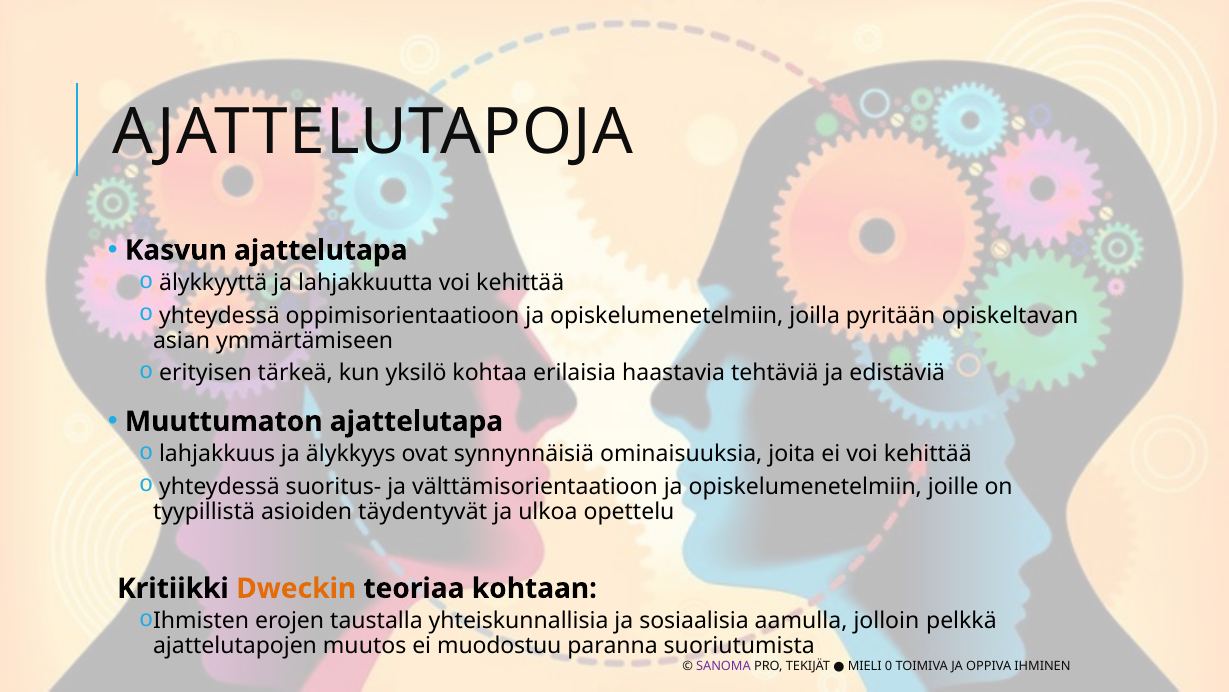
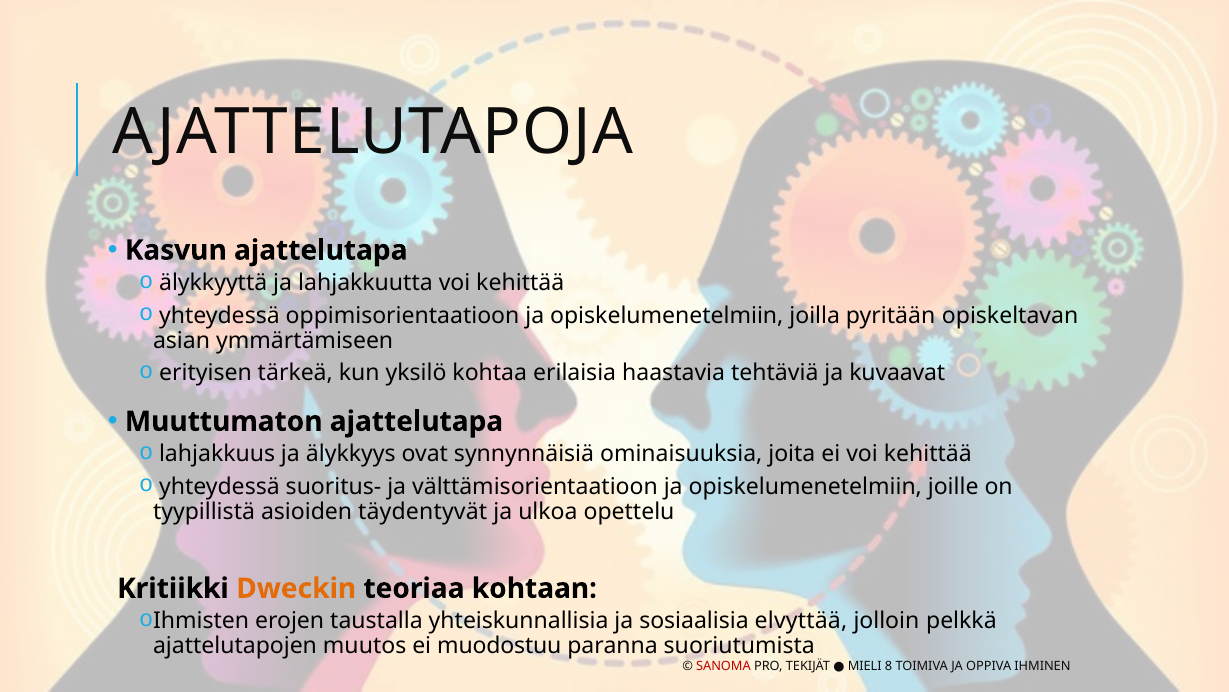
edistäviä: edistäviä -> kuvaavat (897, 373)
aamulla: aamulla -> elvyttää (801, 621)
SANOMA colour: purple -> red (723, 666)
0: 0 -> 8 (889, 666)
